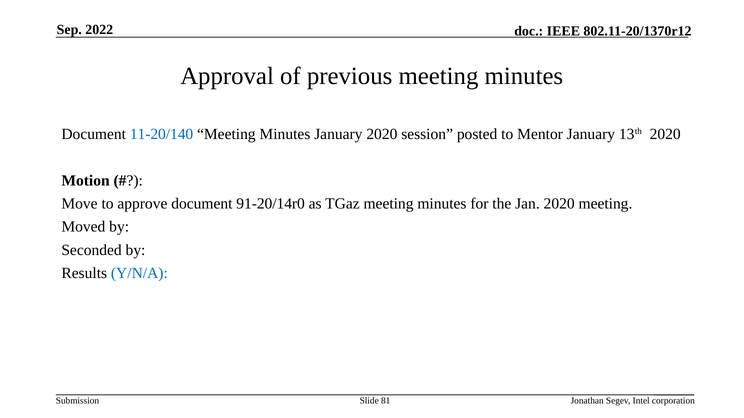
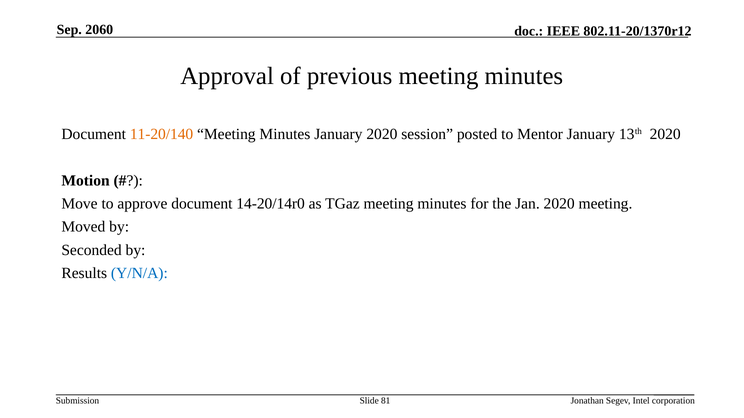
2022: 2022 -> 2060 (99, 30)
11-20/140 colour: blue -> orange (162, 134)
91-20/14r0: 91-20/14r0 -> 14-20/14r0 (271, 204)
